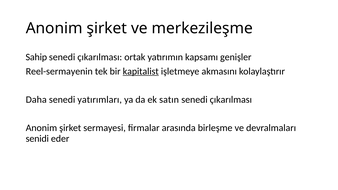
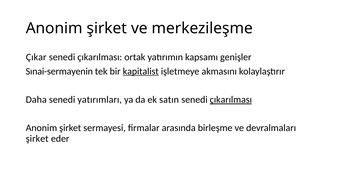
Sahip: Sahip -> Çıkar (36, 57)
Reel-sermayenin: Reel-sermayenin -> Sınai-sermayenin (59, 71)
çıkarılması underline: none -> present (231, 100)
senidi: senidi -> şirket (37, 139)
